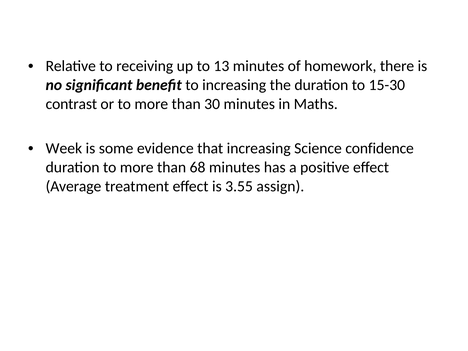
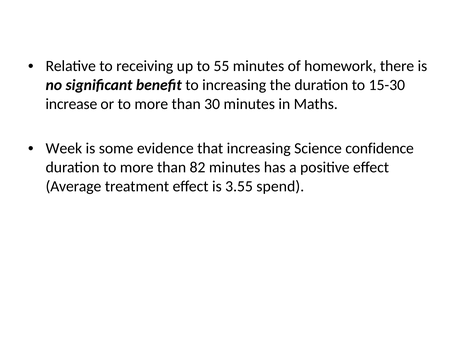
13: 13 -> 55 (221, 66)
contrast: contrast -> increase (71, 104)
68: 68 -> 82 (198, 167)
assign: assign -> spend (280, 186)
